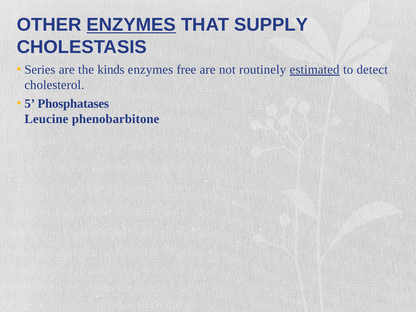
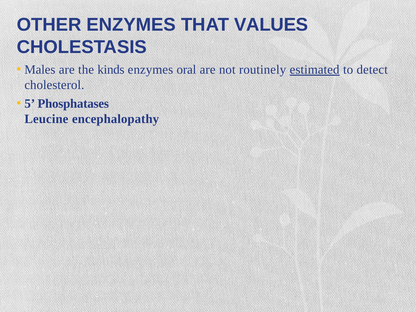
ENZYMES underline: present -> none (131, 25)
SUPPLY: SUPPLY -> VALUES (271, 25)
Series: Series -> Males (40, 70)
free: free -> oral (186, 70)
phenobarbitone: phenobarbitone -> encephalopathy (116, 119)
